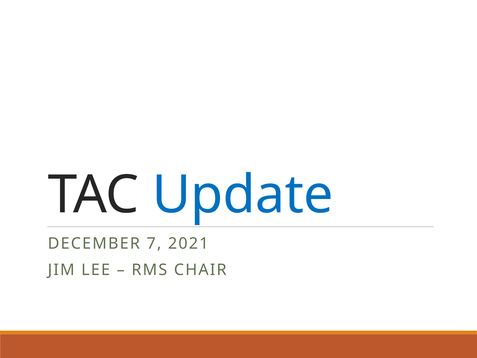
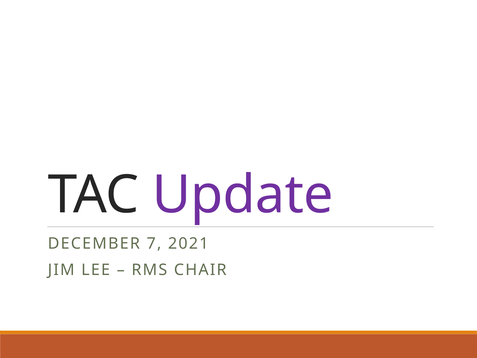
Update colour: blue -> purple (243, 195)
